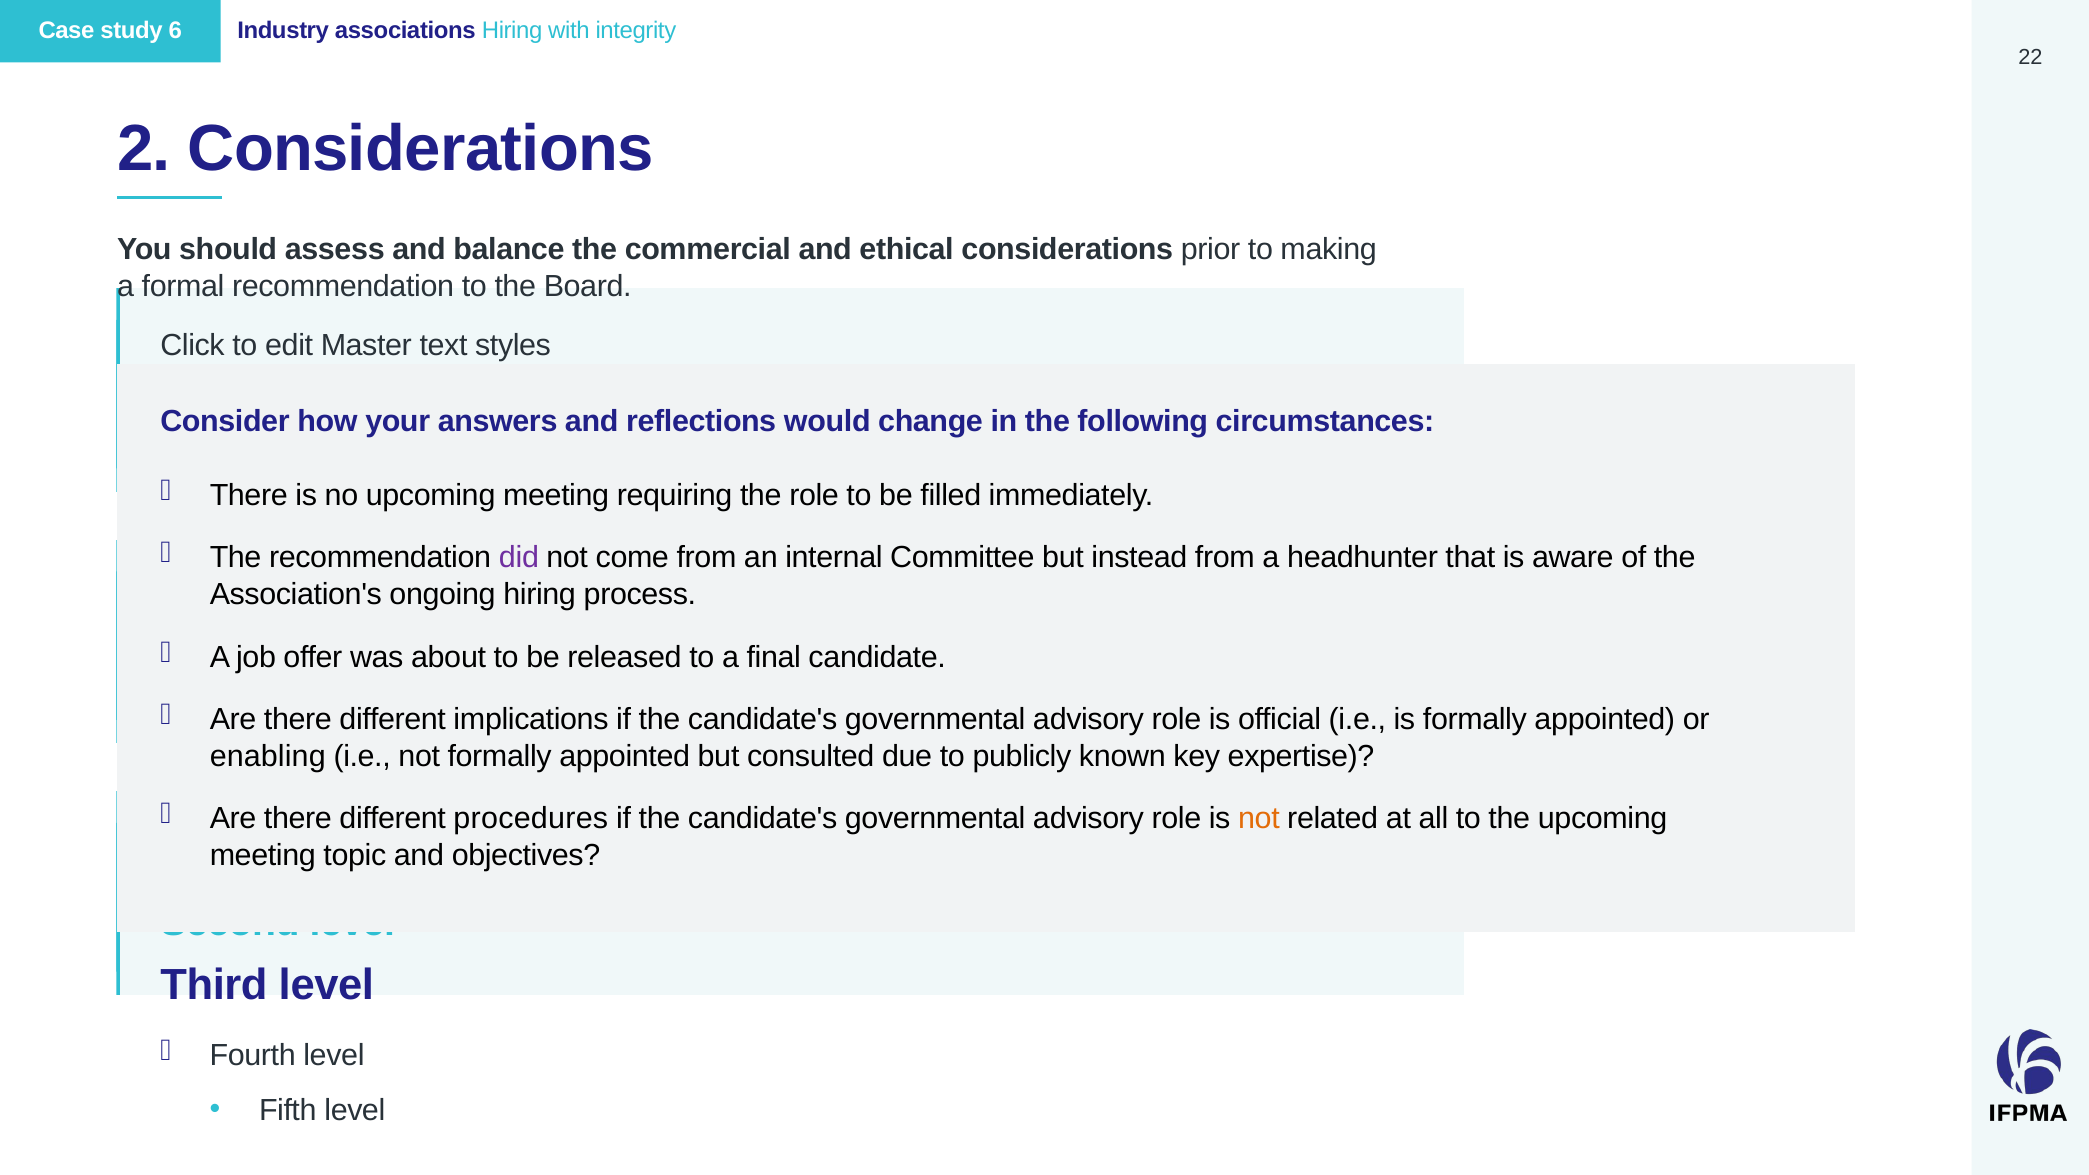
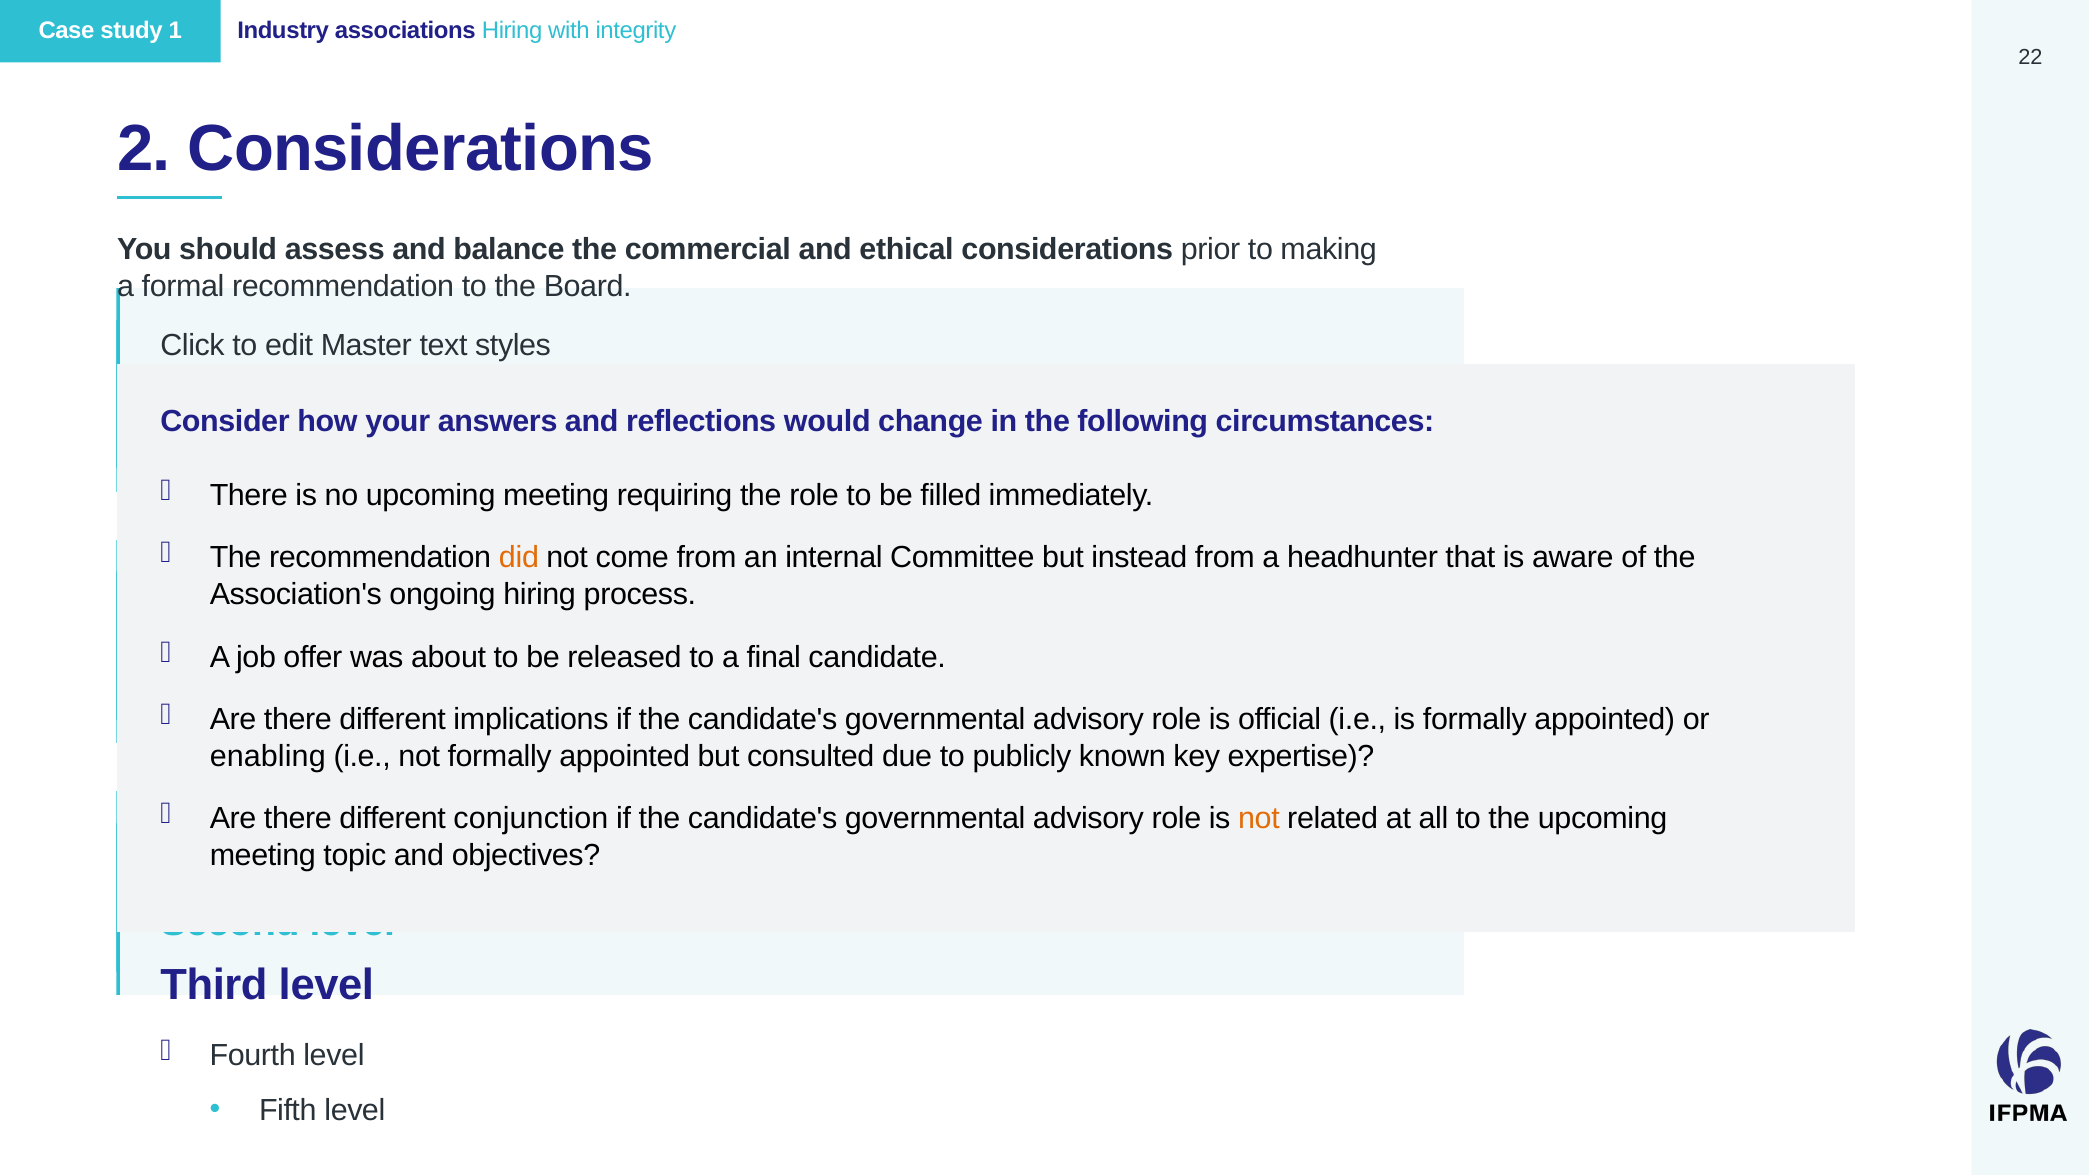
6: 6 -> 1 (175, 31)
did colour: purple -> orange (519, 558)
procedures: procedures -> conjunction (531, 819)
